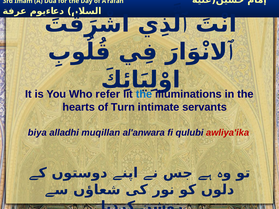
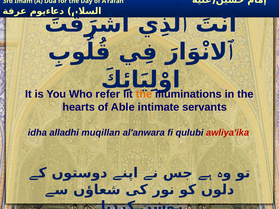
the colour: blue -> orange (144, 94)
Turn: Turn -> Able (123, 107)
biya: biya -> idha (37, 133)
